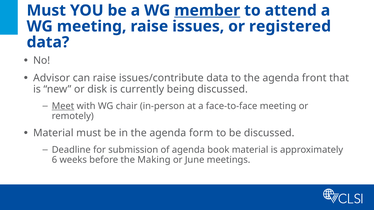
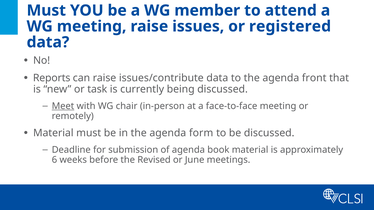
member underline: present -> none (207, 10)
Advisor: Advisor -> Reports (52, 78)
disk: disk -> task (97, 89)
Making: Making -> Revised (154, 160)
